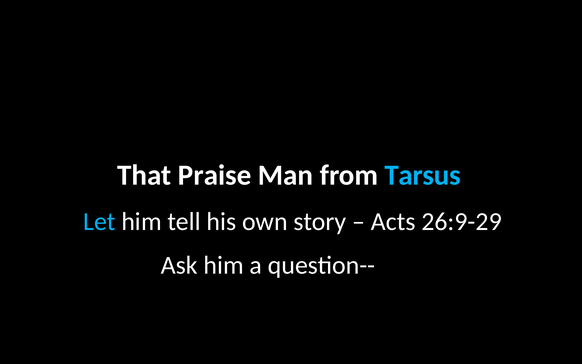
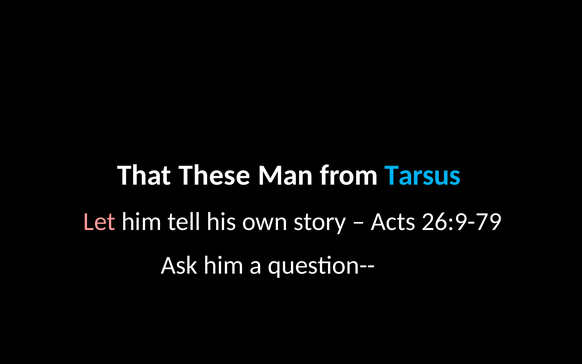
Praise: Praise -> These (214, 175)
Let colour: light blue -> pink (99, 221)
26:9-29: 26:9-29 -> 26:9-79 (462, 221)
